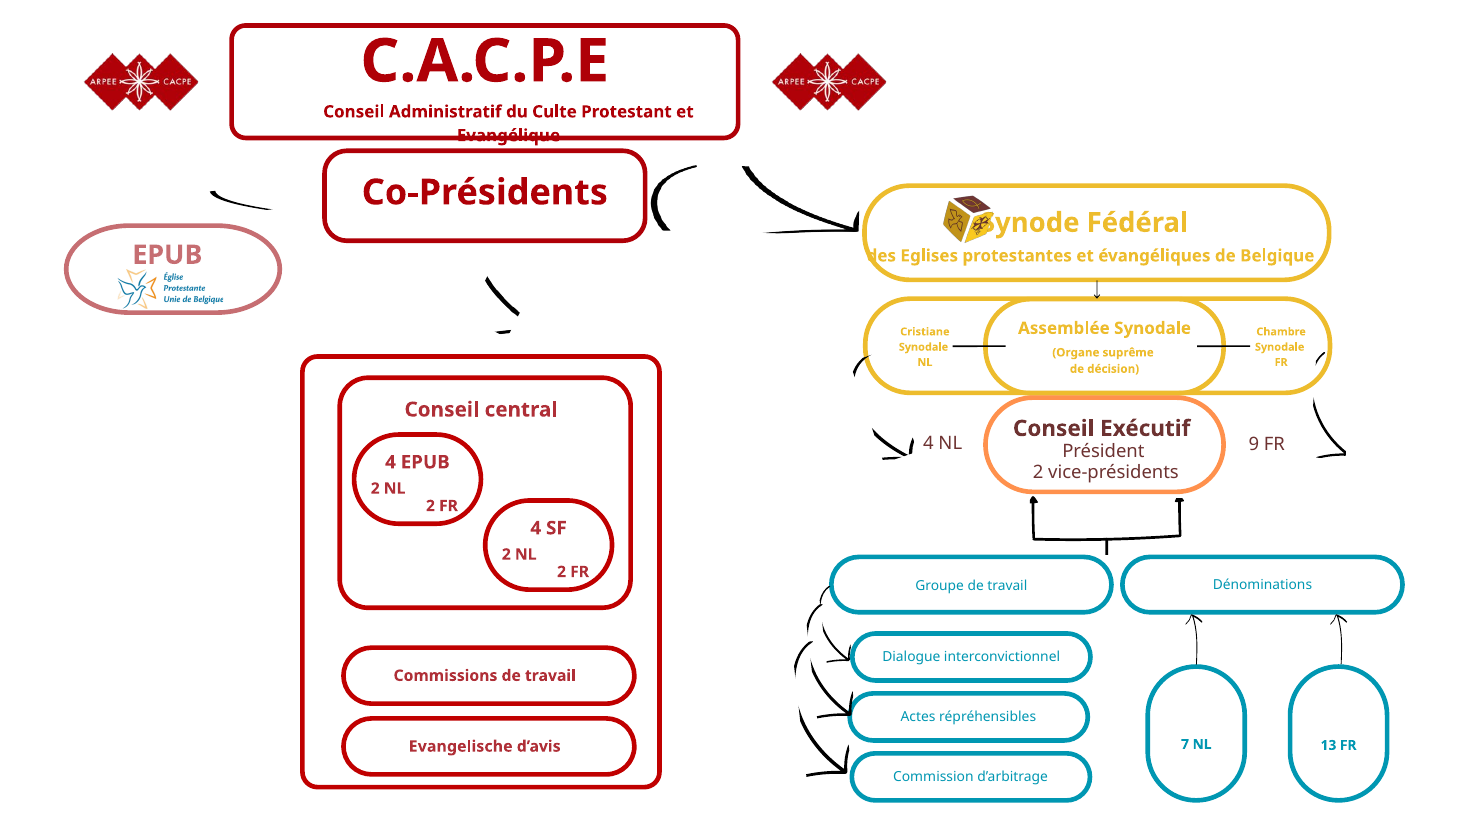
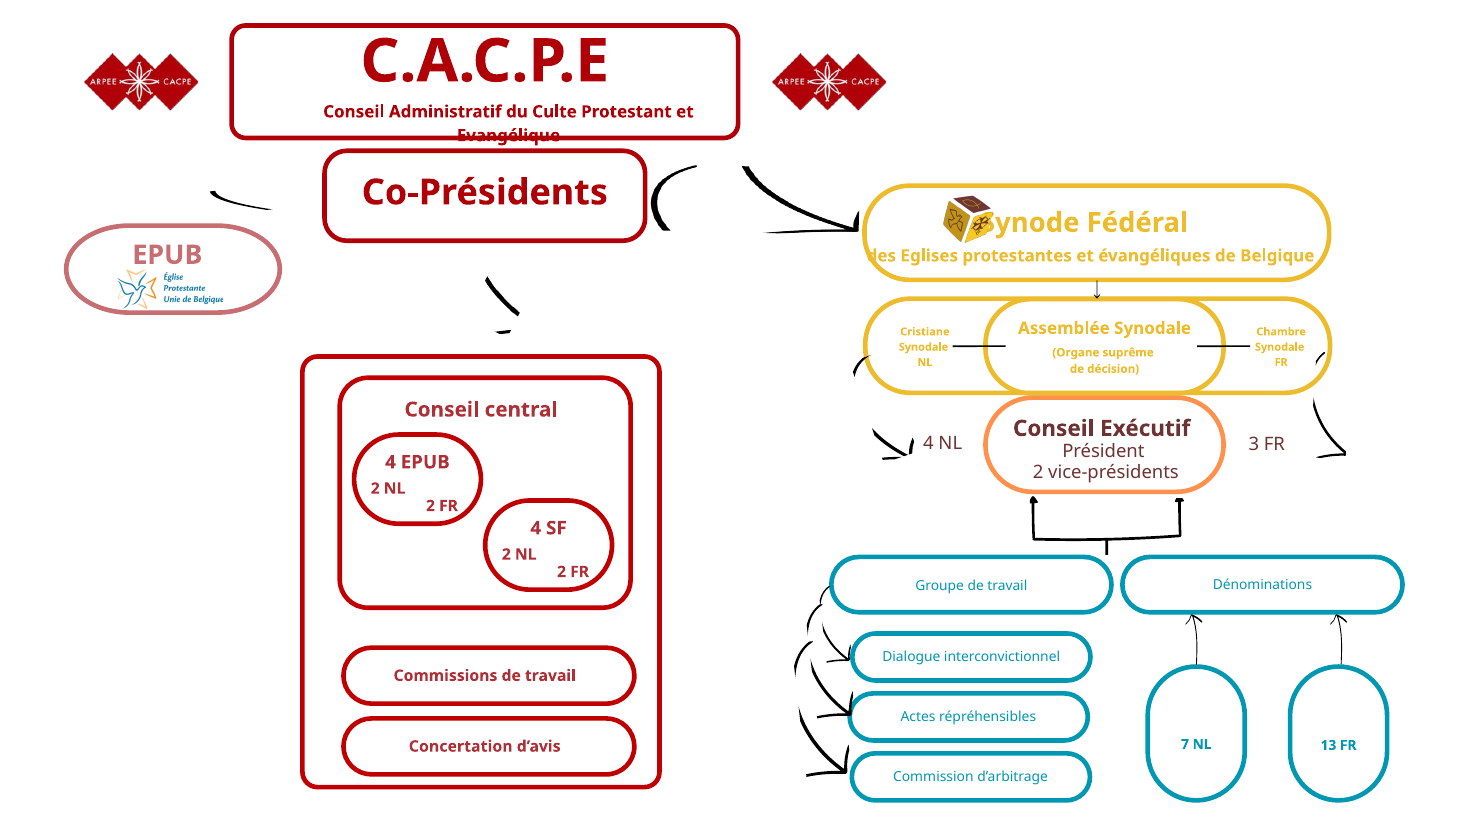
9: 9 -> 3 (1254, 445)
Evangelische: Evangelische -> Concertation (461, 747)
